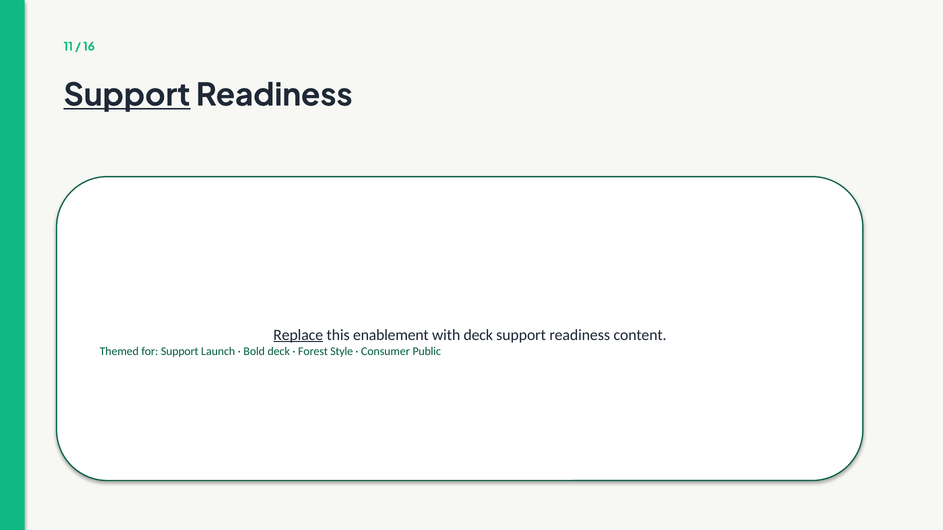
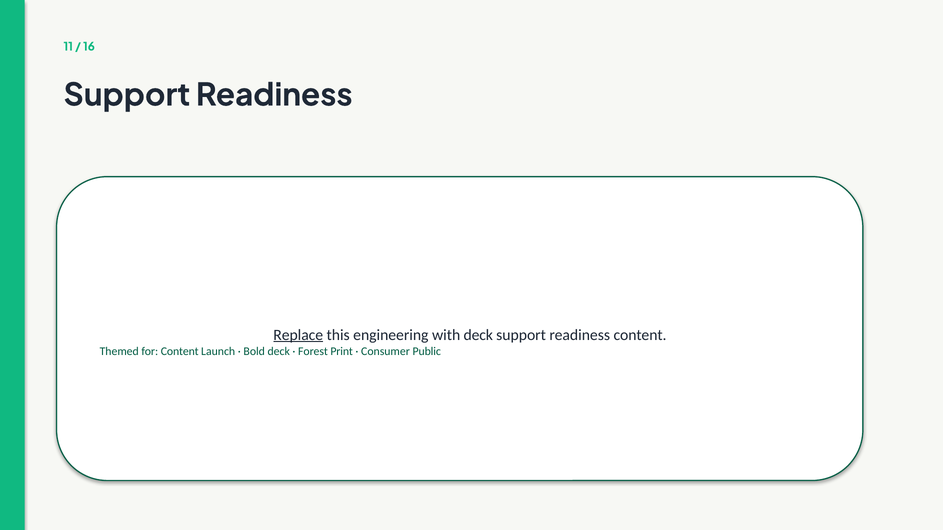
Support underline: present -> none (127, 95)
enablement: enablement -> engineering (391, 335)
for Support: Support -> Content (180, 351)
Style: Style -> Print (342, 351)
